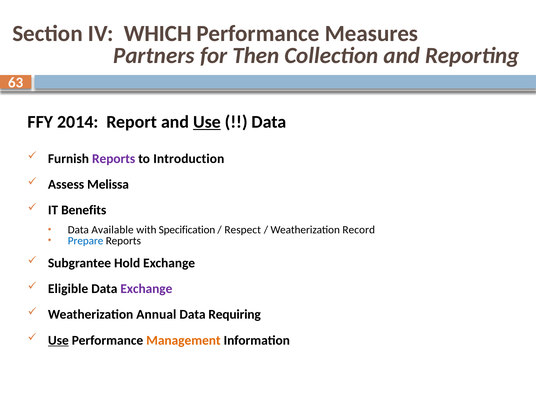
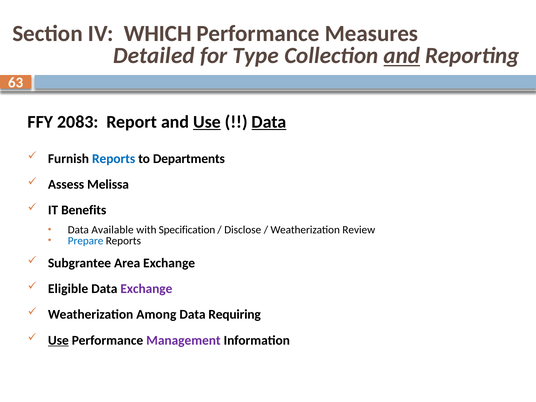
Partners: Partners -> Detailed (154, 56)
Then: Then -> Type (256, 56)
and underline: none -> present (402, 56)
2014: 2014 -> 2083 (78, 122)
Data underline: none -> present (269, 122)
Reports colour: purple -> blue (114, 159)
Introduction: Introduction -> Departments (189, 159)
Respect: Respect -> Disclose (243, 230)
Record: Record -> Review (359, 230)
Hold: Hold -> Area (127, 263)
Annual: Annual -> Among (156, 315)
Management colour: orange -> purple (183, 340)
